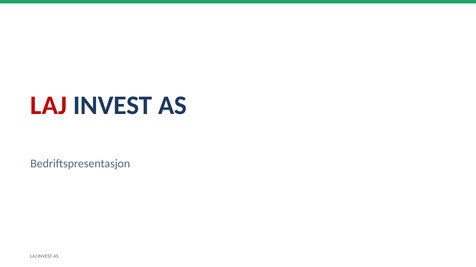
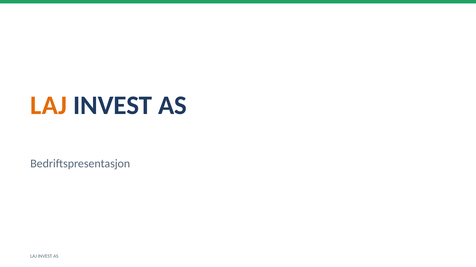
LAJ colour: red -> orange (49, 106)
